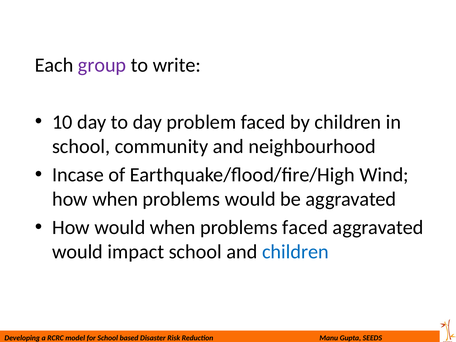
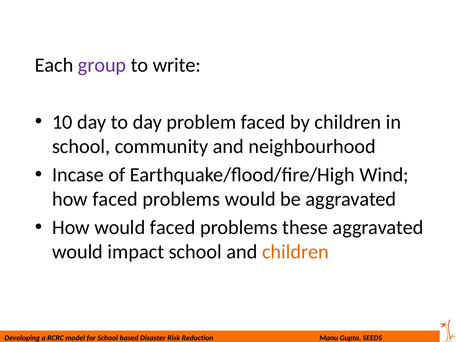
how when: when -> faced (115, 199)
would when: when -> faced (173, 227)
problems faced: faced -> these (305, 227)
children colour: blue -> orange (295, 252)
